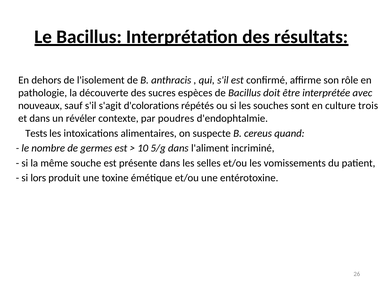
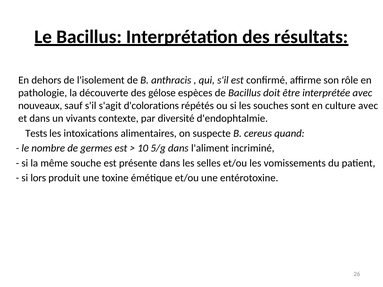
sucres: sucres -> gélose (162, 93)
culture trois: trois -> avec (368, 106)
révéler: révéler -> vivants (81, 118)
poudres: poudres -> diversité (176, 118)
